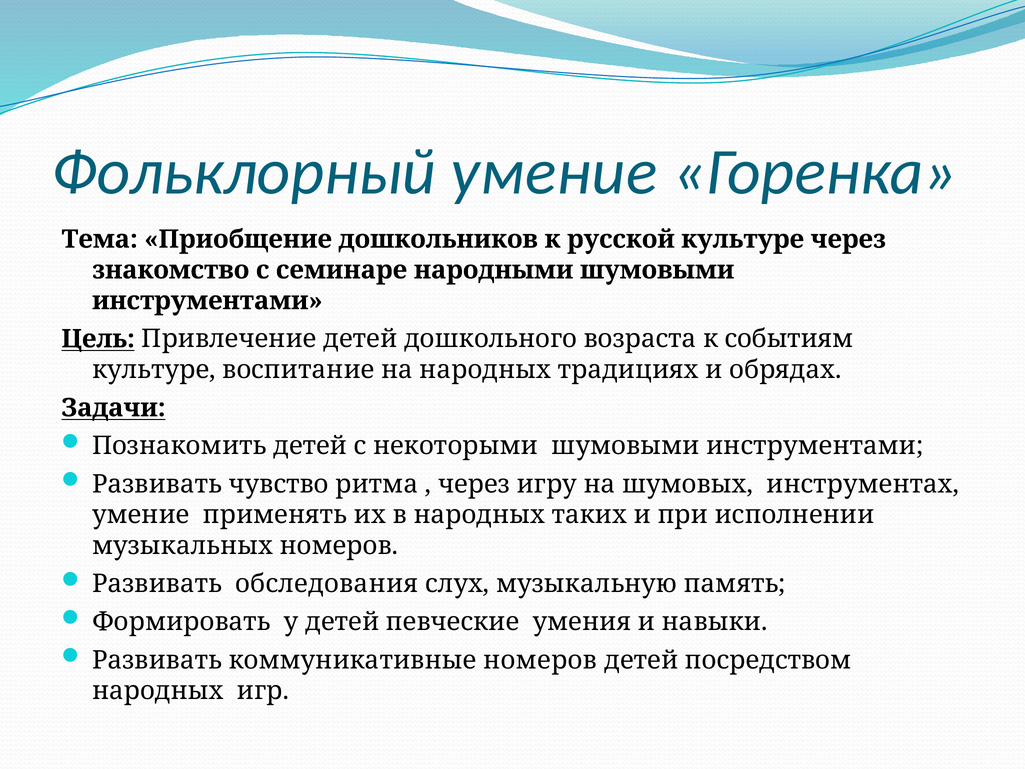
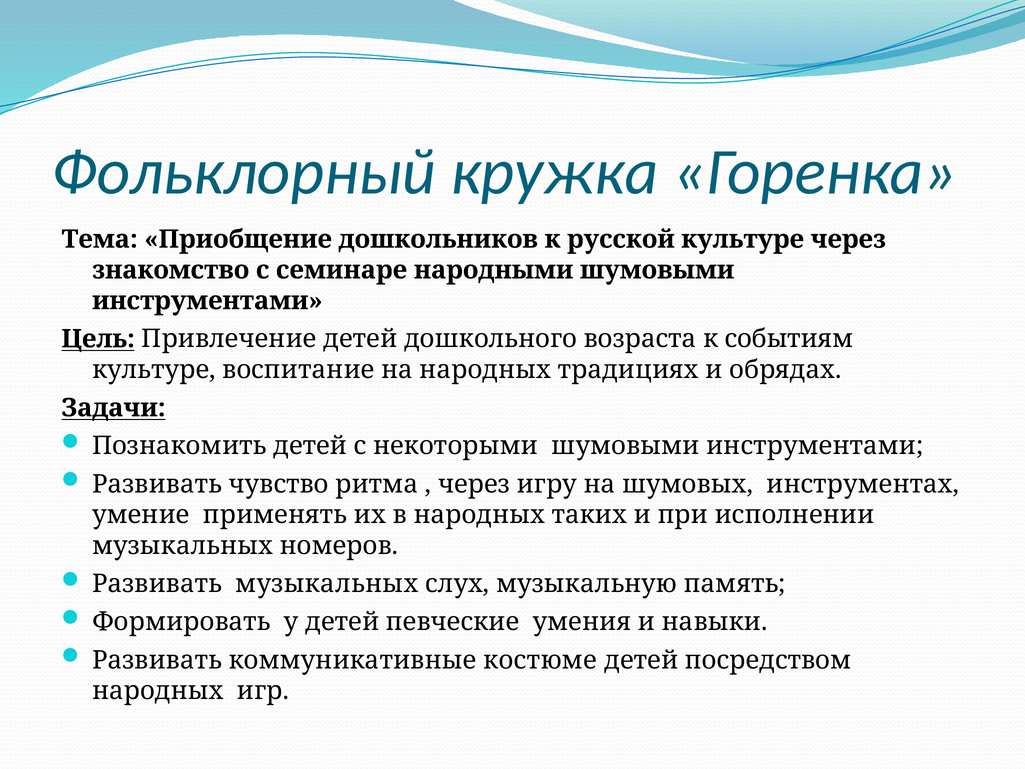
Фольклорный умение: умение -> кружка (554, 172)
Развивать обследования: обследования -> музыкальных (327, 584)
коммуникативные номеров: номеров -> костюме (540, 660)
